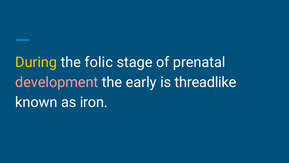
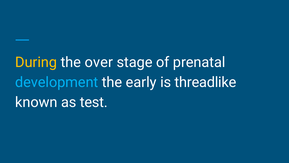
folic: folic -> over (99, 62)
development colour: pink -> light blue (57, 82)
iron: iron -> test (94, 102)
